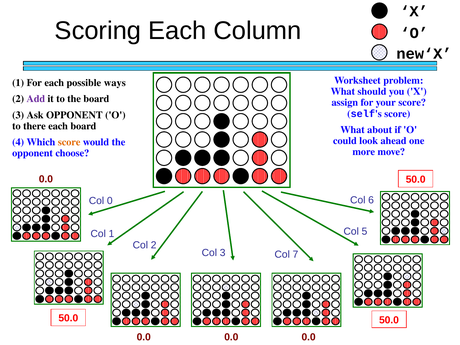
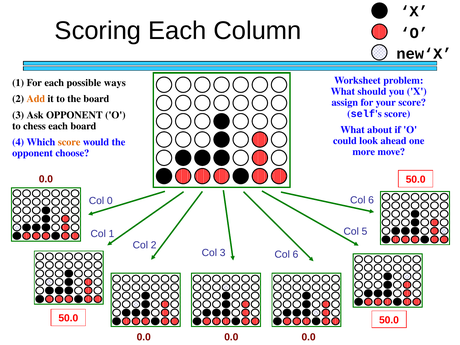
Add colour: purple -> orange (36, 99)
there: there -> chess (34, 126)
7: 7 -> 6 (295, 254)
